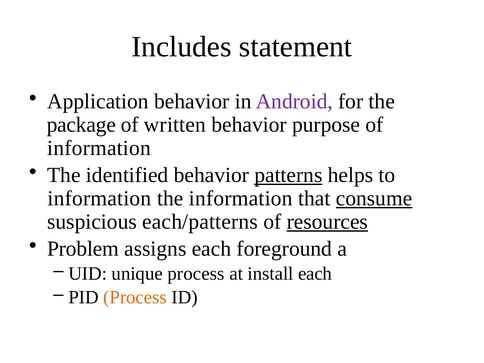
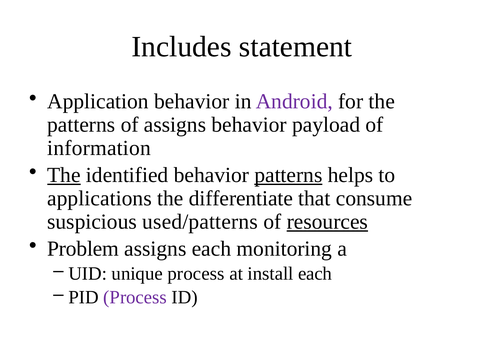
package: package -> patterns (81, 125)
of written: written -> assigns (175, 125)
purpose: purpose -> payload (326, 125)
The underline: none -> present (64, 175)
information: information -> applications (100, 198)
the information: information -> differentiate (241, 198)
consume underline: present -> none (374, 198)
each/patterns: each/patterns -> used/patterns (200, 222)
foreground: foreground -> monitoring (284, 249)
Process colour: orange -> purple (135, 297)
